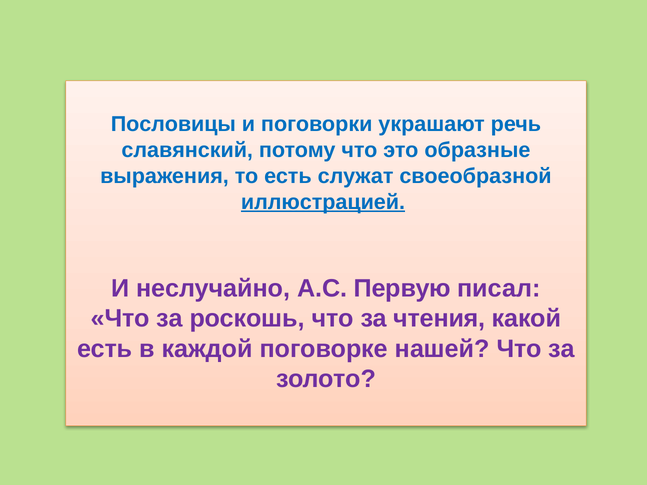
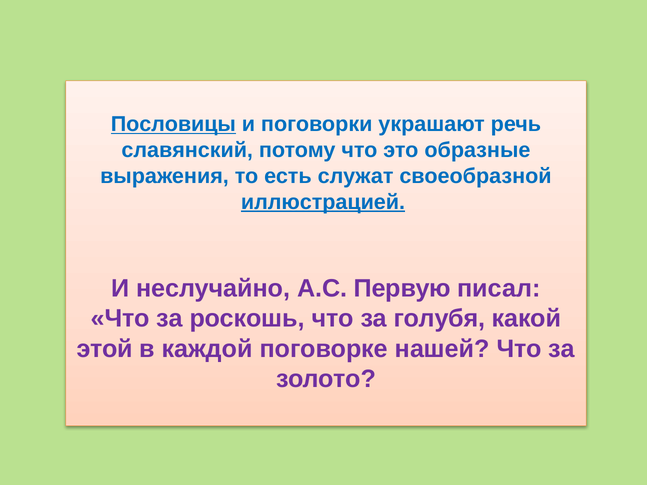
Пословицы underline: none -> present (173, 124)
чтения: чтения -> голубя (439, 319)
есть: есть -> этой (105, 349)
